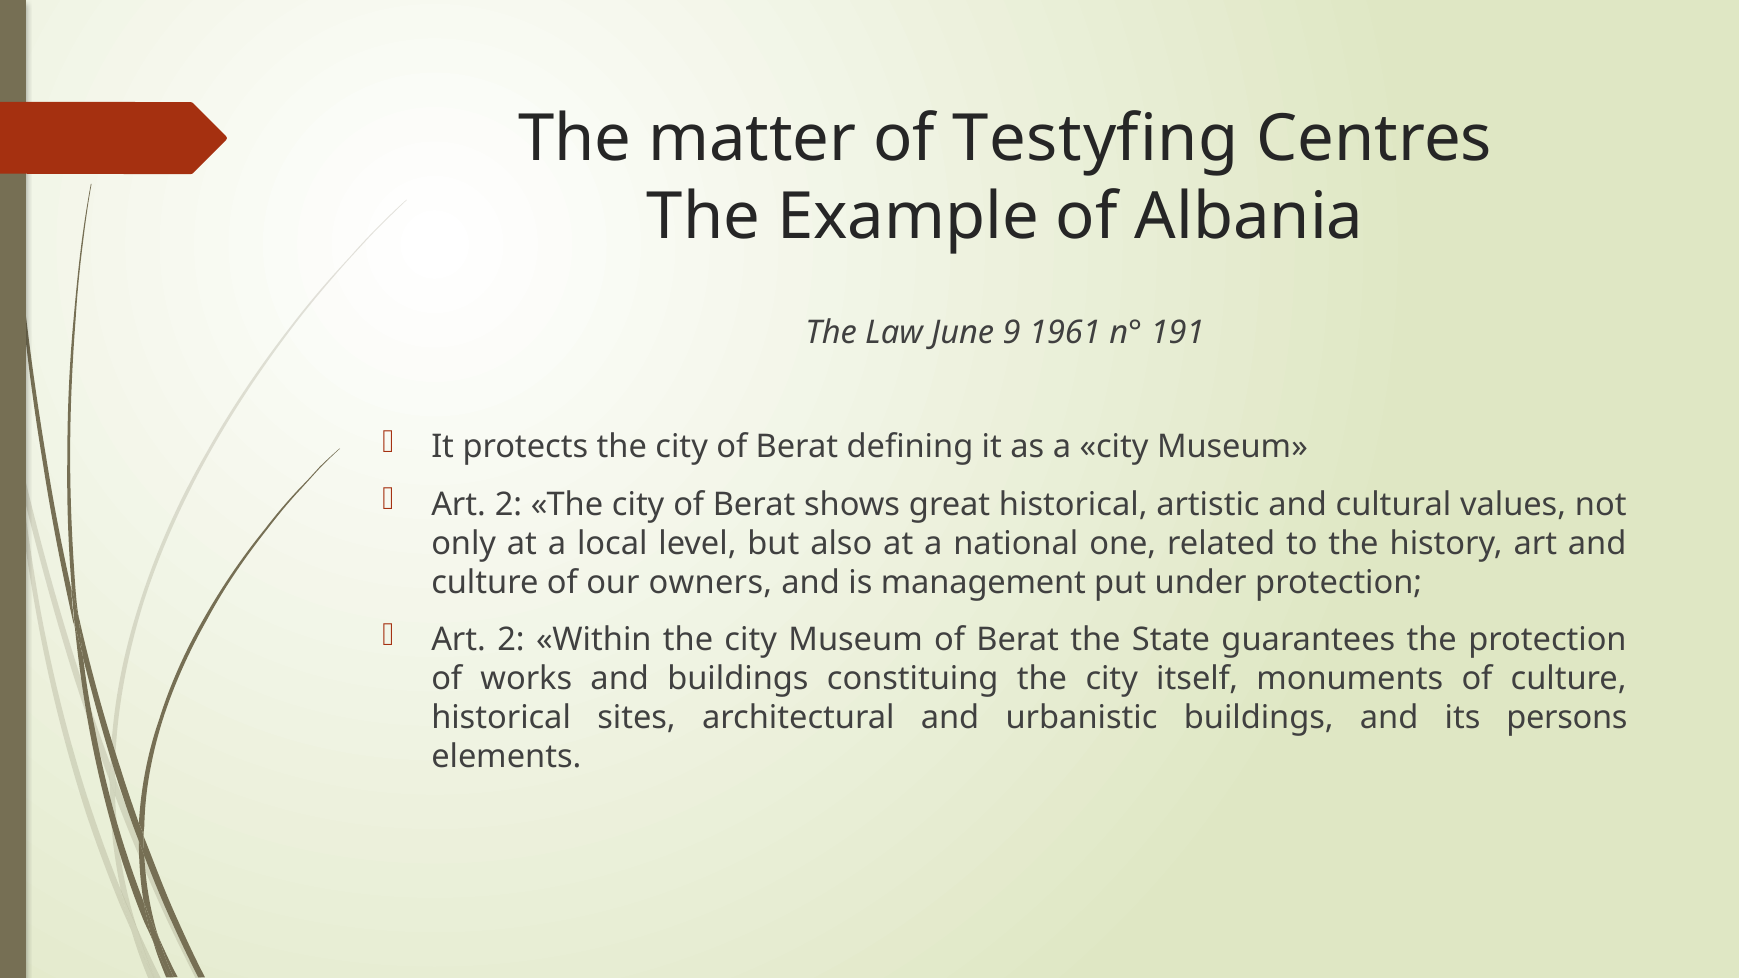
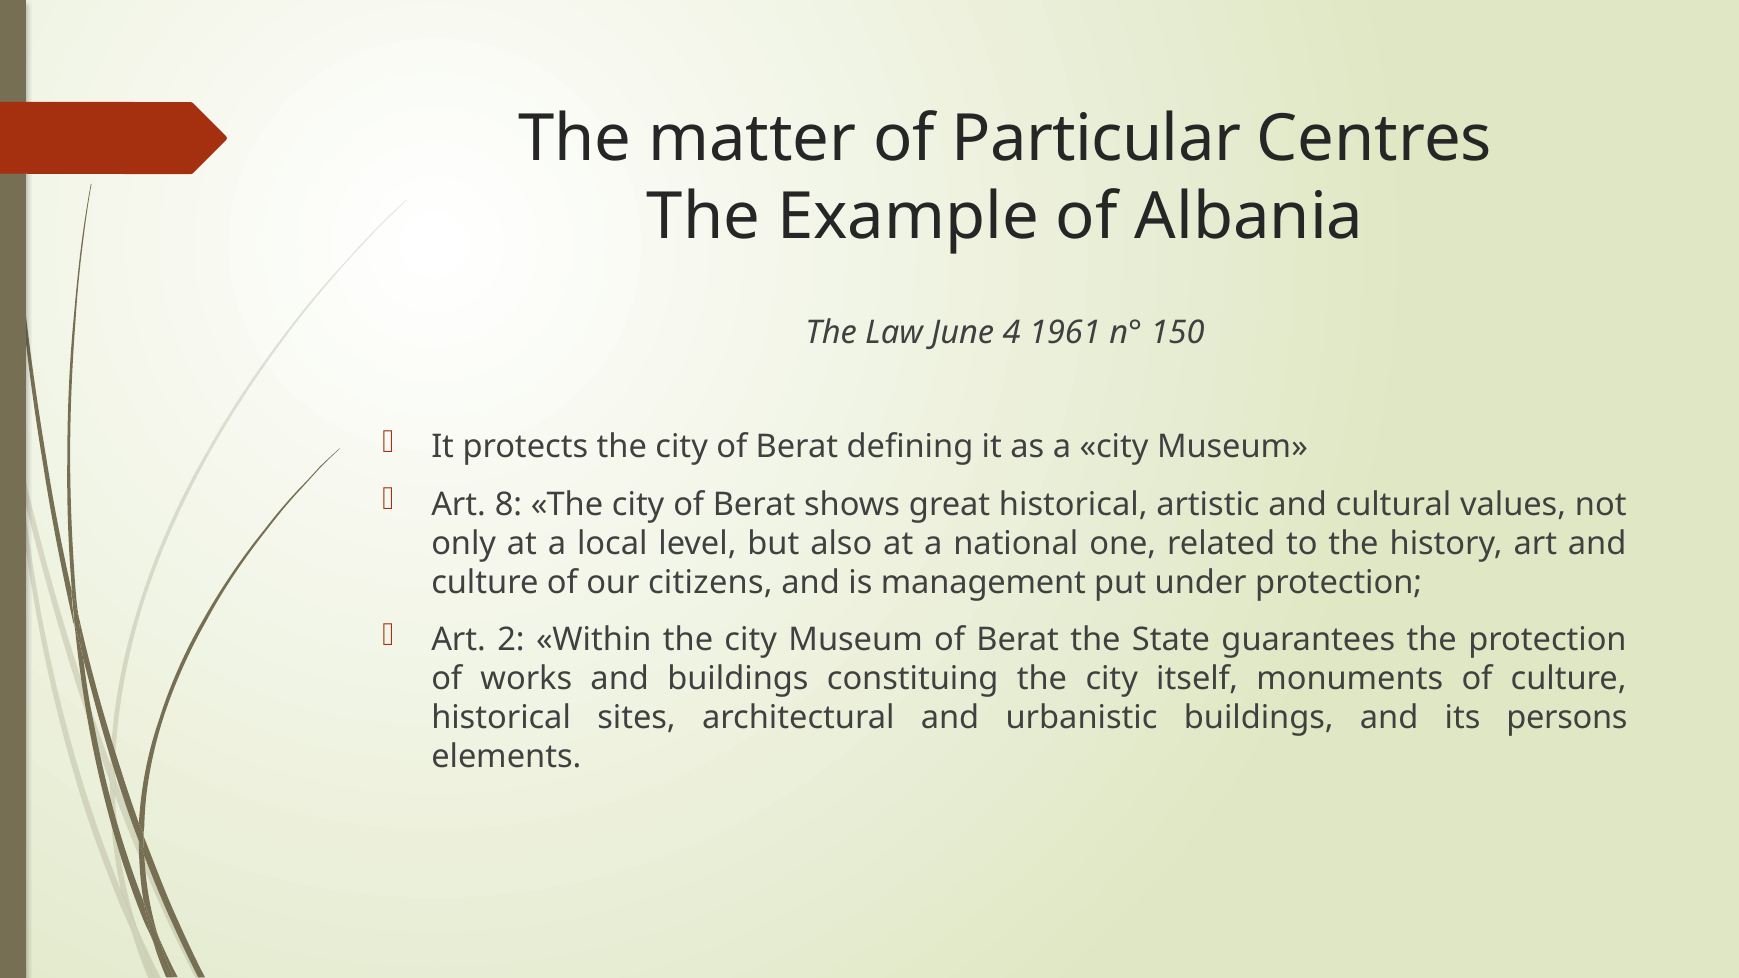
Testyfing: Testyfing -> Particular (1096, 139)
9: 9 -> 4 (1012, 333)
191: 191 -> 150 (1178, 333)
2: 2 -> 8 (508, 504)
owners: owners -> citizens (710, 583)
